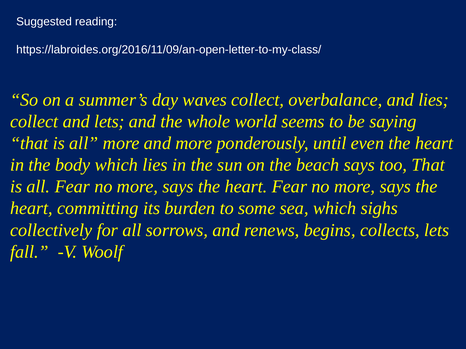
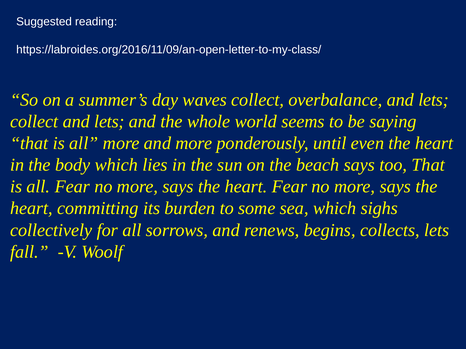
overbalance and lies: lies -> lets (434, 100)
